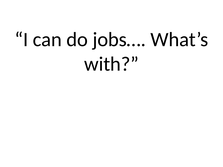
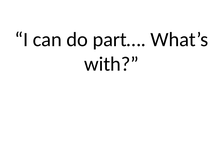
jobs…: jobs… -> part… (119, 40)
